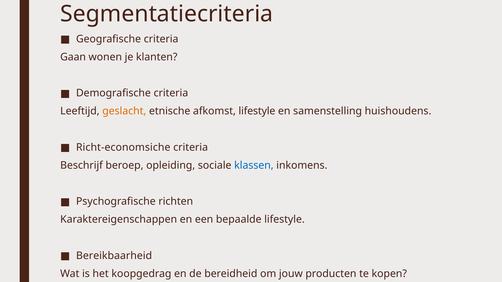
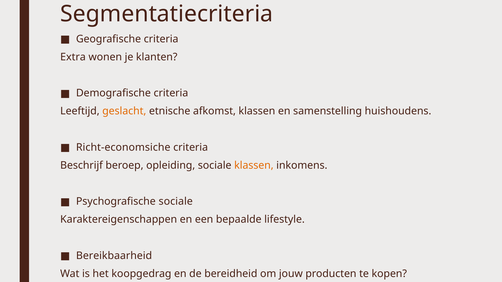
Gaan: Gaan -> Extra (73, 57)
afkomst lifestyle: lifestyle -> klassen (257, 111)
klassen colour: blue -> orange (254, 166)
Psychografische richten: richten -> sociale (176, 202)
